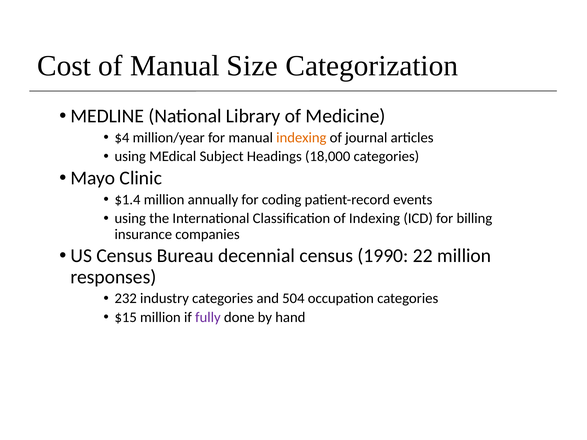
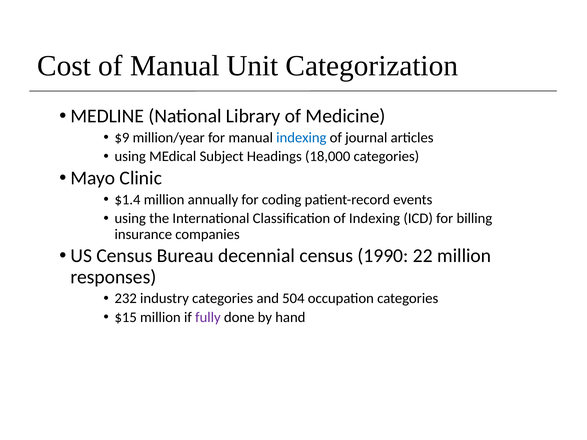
Size: Size -> Unit (252, 66)
$4: $4 -> $9 (122, 138)
indexing colour: orange -> blue (301, 138)
